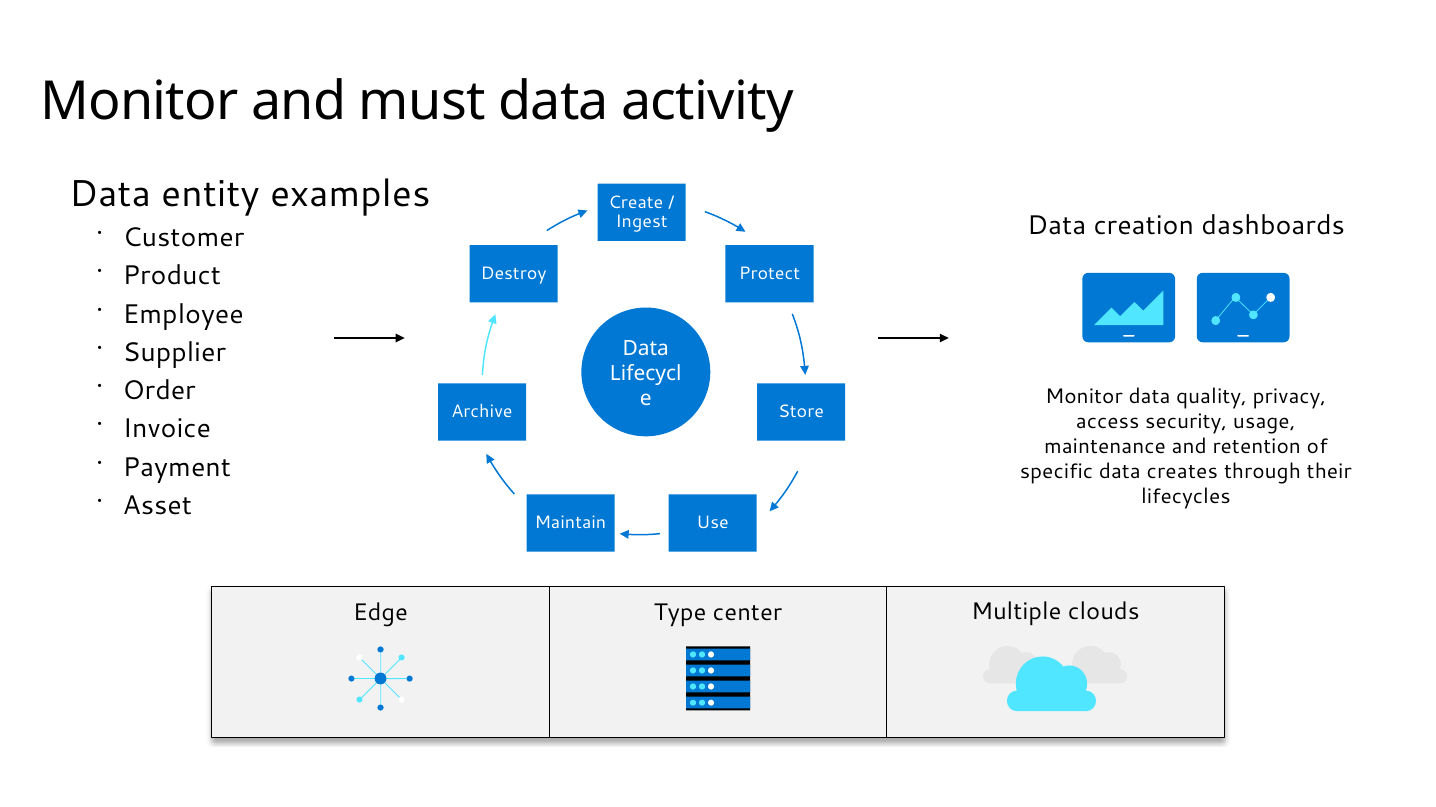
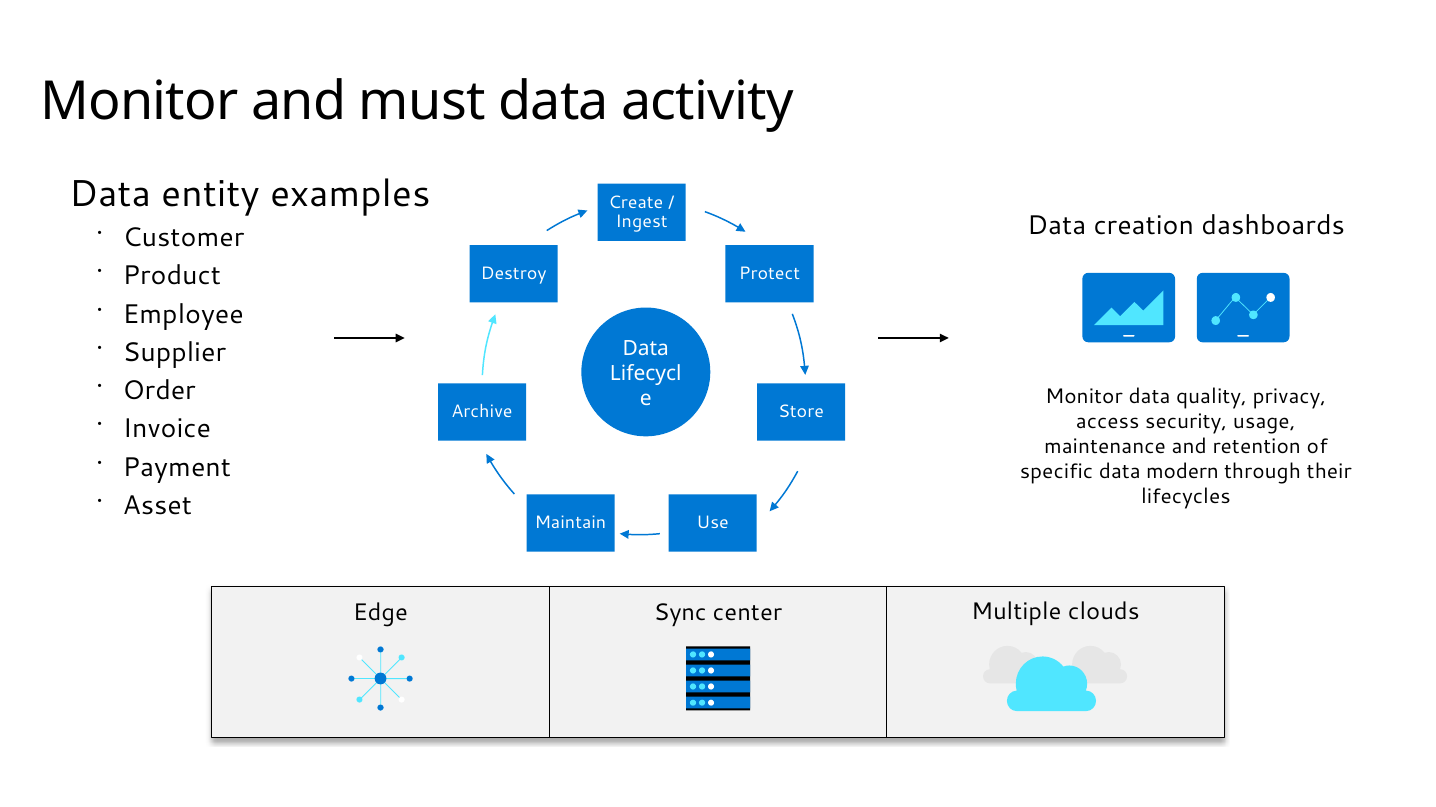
creates: creates -> modern (1183, 472)
Type: Type -> Sync (680, 614)
